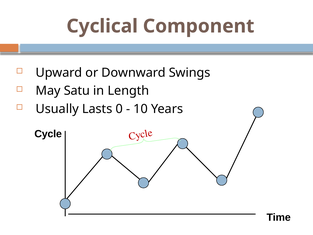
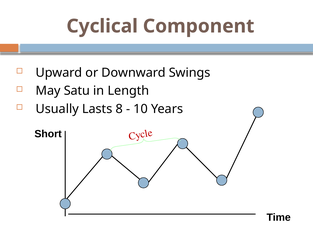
0: 0 -> 8 (119, 109)
Cycle: Cycle -> Short (48, 134)
